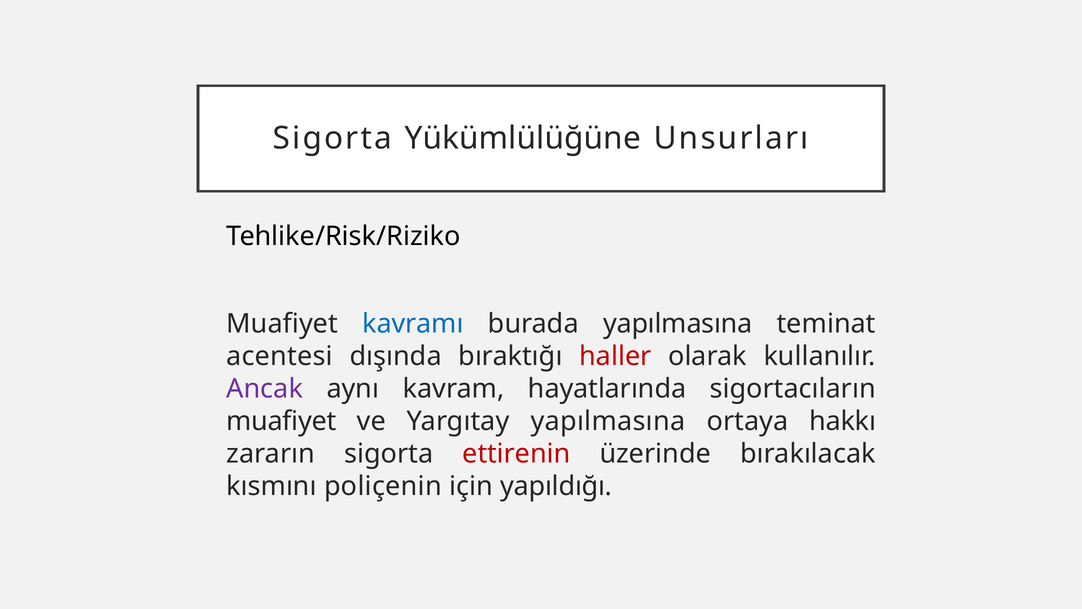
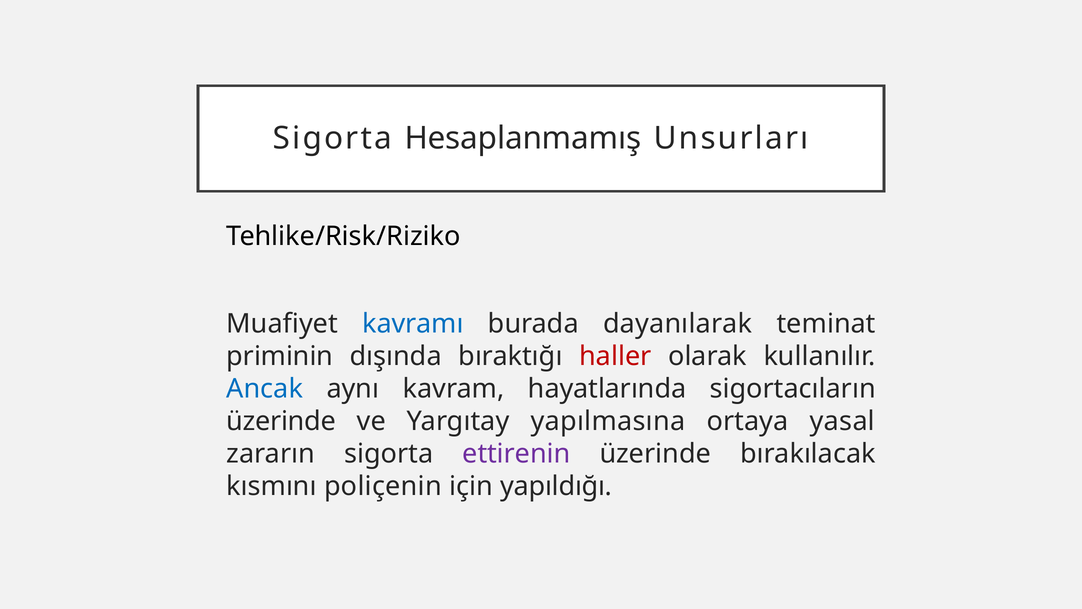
Yükümlülüğüne: Yükümlülüğüne -> Hesaplanmamış (523, 138)
burada yapılmasına: yapılmasına -> dayanılarak (678, 324)
acentesi: acentesi -> priminin (280, 356)
Ancak colour: purple -> blue (265, 389)
muafiyet: muafiyet -> üzerinde (281, 421)
hakkı: hakkı -> yasal (842, 421)
ettirenin colour: red -> purple (516, 454)
